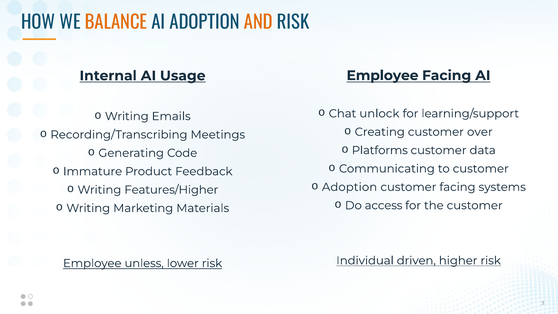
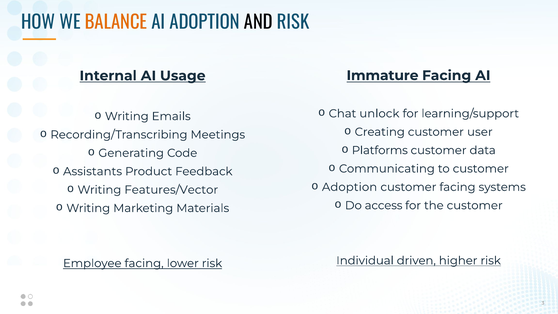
AND colour: orange -> black (258, 23)
Employee: Employee -> Immature (383, 76)
over: over -> user (480, 132)
Immature: Immature -> Assistants (93, 171)
Features/Higher: Features/Higher -> Features/Vector (171, 190)
Employee unless: unless -> facing (144, 263)
